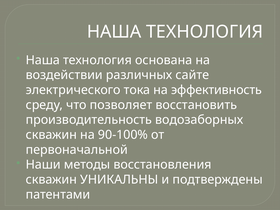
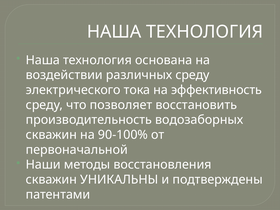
различных сайте: сайте -> среду (192, 75)
